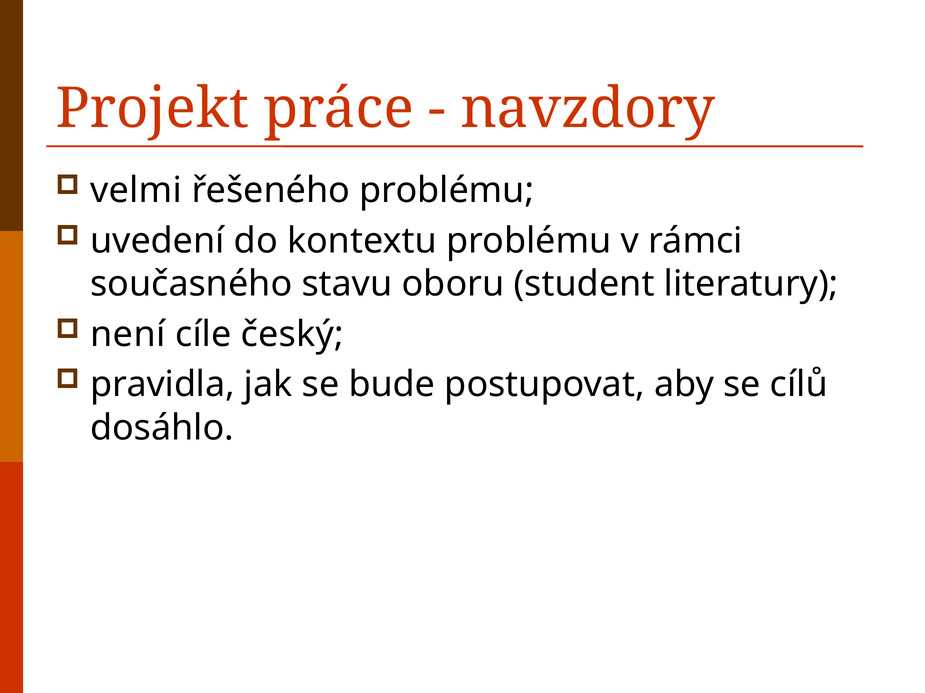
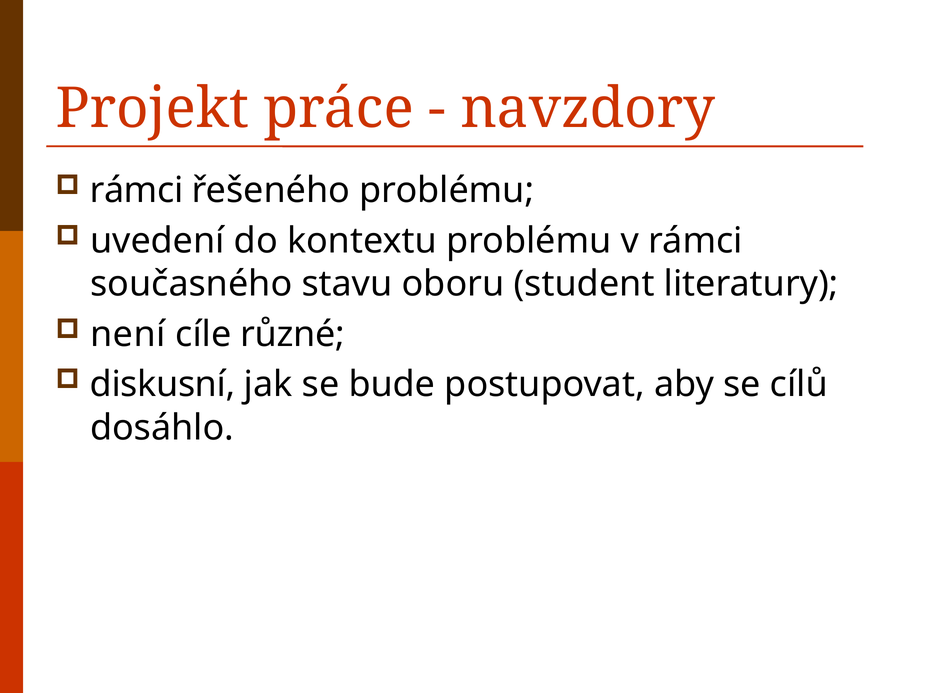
velmi: velmi -> rámci (137, 191)
český: český -> různé (293, 335)
pravidla: pravidla -> diskusní (163, 385)
